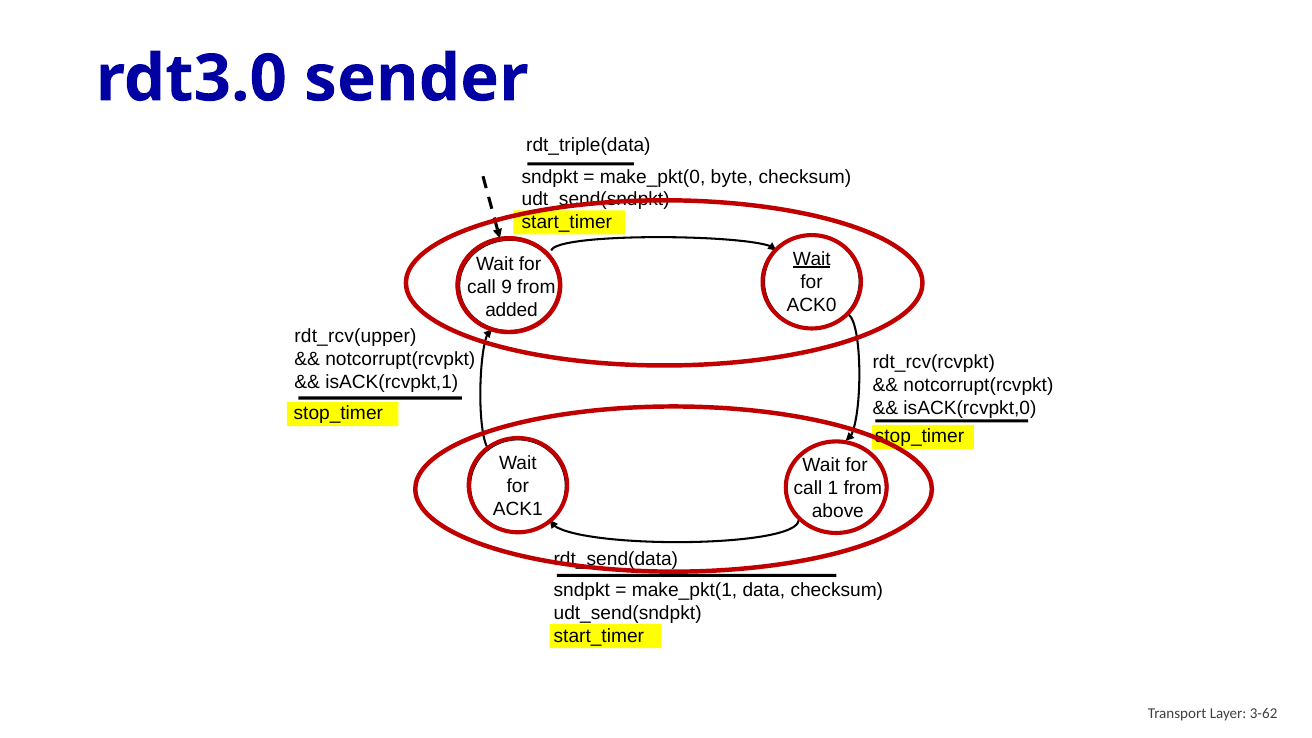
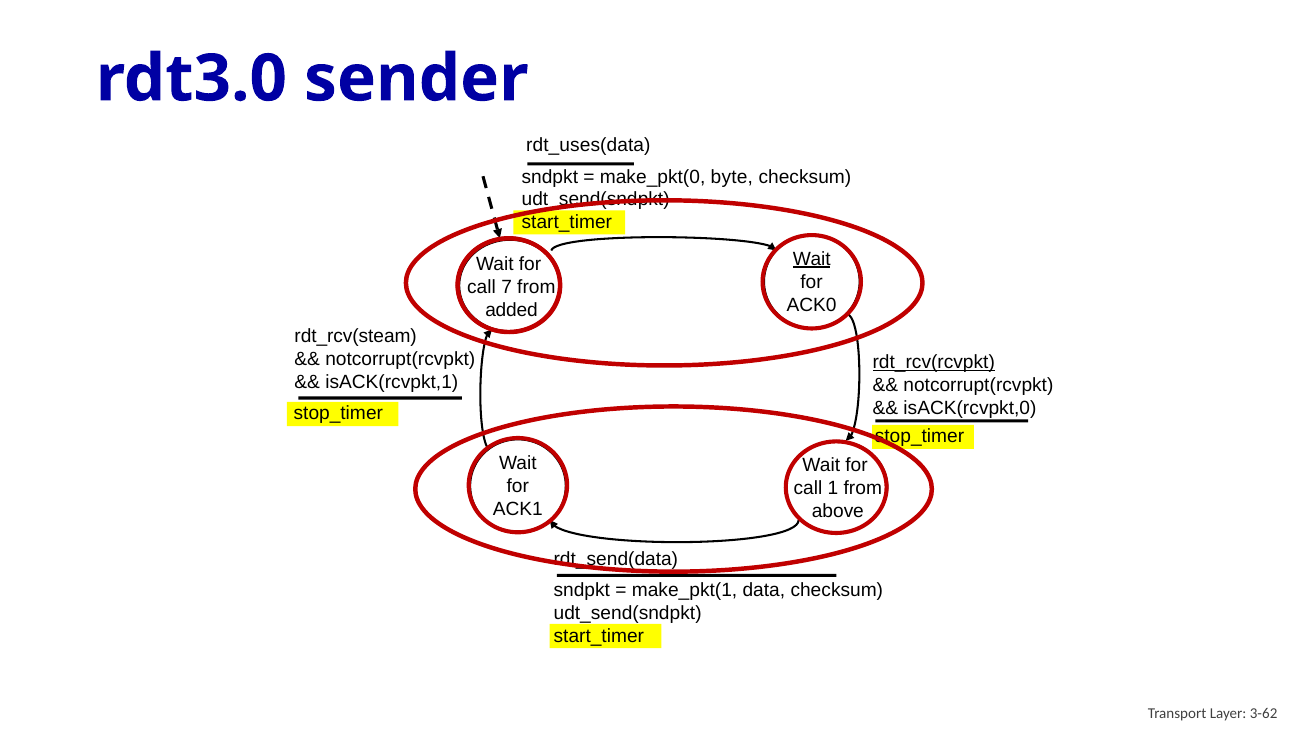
rdt_triple(data: rdt_triple(data -> rdt_uses(data (588, 145)
9: 9 -> 7 (507, 287)
rdt_rcv(upper: rdt_rcv(upper -> rdt_rcv(steam (356, 336)
rdt_rcv(rcvpkt underline: none -> present (934, 362)
